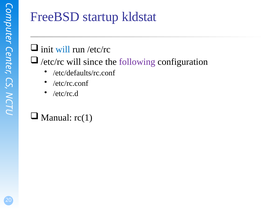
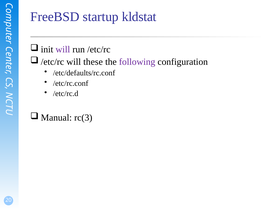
will colour: blue -> purple (63, 49)
since: since -> these (93, 62)
rc(1: rc(1 -> rc(3 (83, 118)
